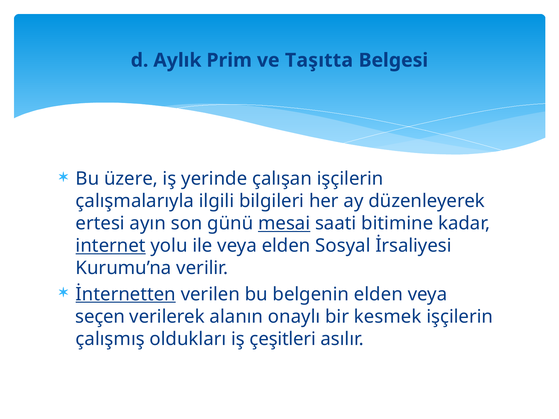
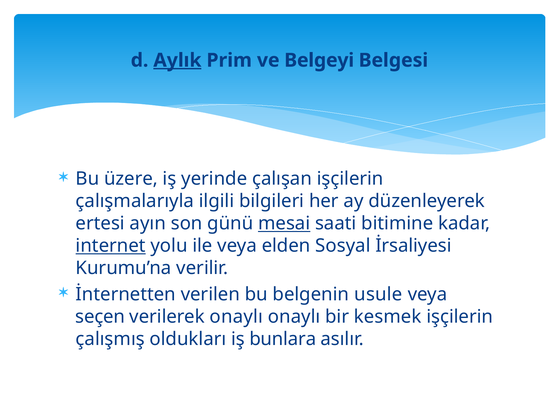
Aylık underline: none -> present (177, 60)
Taşıtta: Taşıtta -> Belgeyi (319, 60)
İnternetten underline: present -> none (126, 294)
belgenin elden: elden -> usule (378, 294)
verilerek alanın: alanın -> onaylı (236, 317)
çeşitleri: çeşitleri -> bunlara (283, 339)
